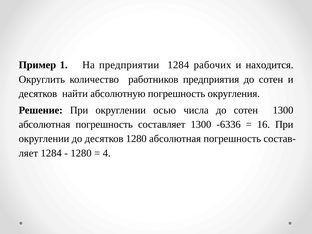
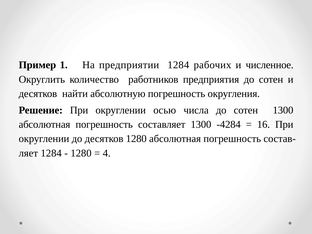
находится: находится -> численное (270, 65)
-6336: -6336 -> -4284 (229, 124)
